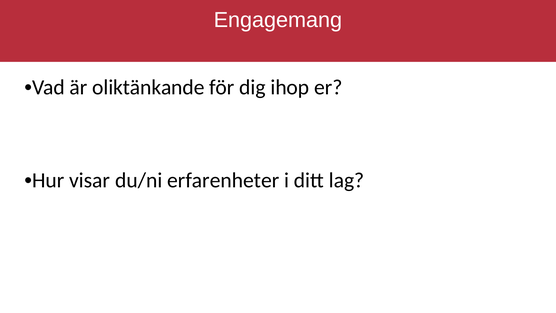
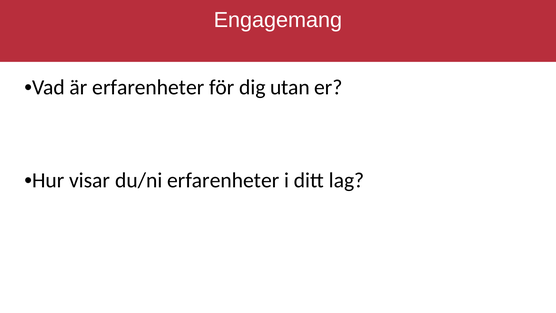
är oliktänkande: oliktänkande -> erfarenheter (148, 87)
ihop: ihop -> utan (290, 87)
